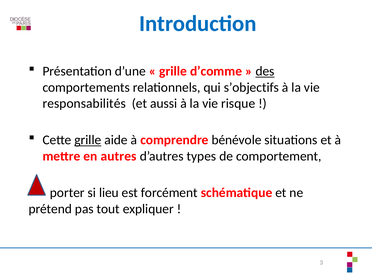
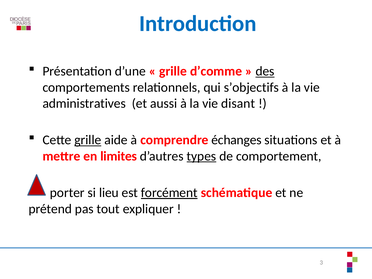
responsabilités: responsabilités -> administratives (84, 103)
risque: risque -> disant (238, 103)
bénévole: bénévole -> échanges (237, 140)
autres: autres -> limites (119, 156)
types underline: none -> present (201, 156)
forcément underline: none -> present (169, 193)
